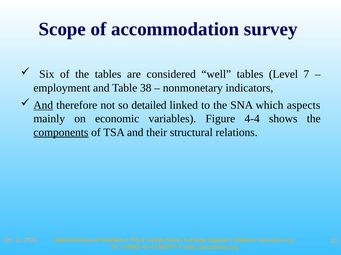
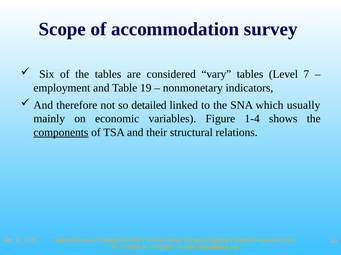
well: well -> vary (216, 74)
38: 38 -> 19 (146, 88)
And underline: present -> none (43, 105)
aspects: aspects -> usually (304, 105)
4-4: 4-4 -> 1-4 (252, 119)
